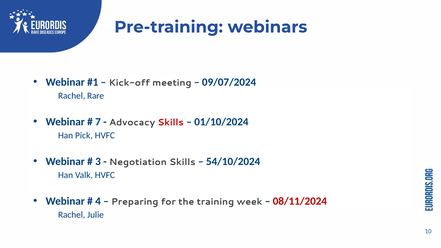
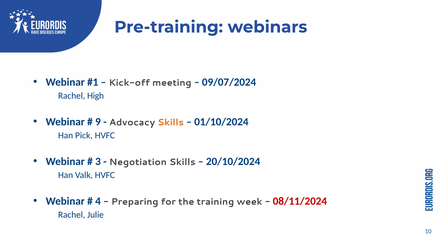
Rare: Rare -> High (96, 96)
7: 7 -> 9 (98, 122)
Skills colour: red -> orange (171, 122)
54/10/2024: 54/10/2024 -> 20/10/2024 (233, 161)
